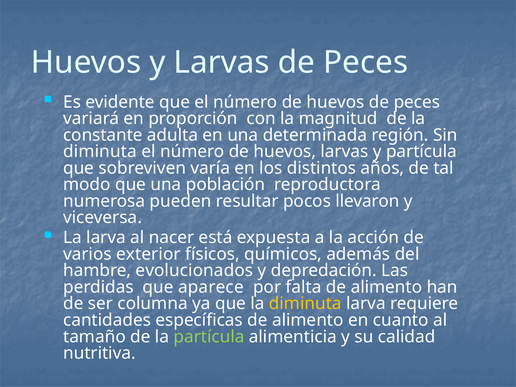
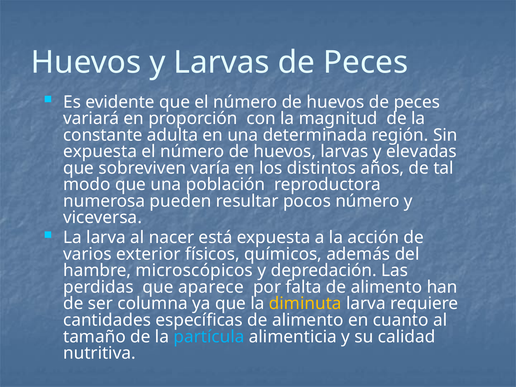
diminuta: diminuta -> expuesta (100, 152)
y partícula: partícula -> elevadas (421, 152)
pocos llevaron: llevaron -> número (367, 201)
evolucionados: evolucionados -> microscópicos (194, 271)
partícula colour: light green -> light blue (209, 337)
